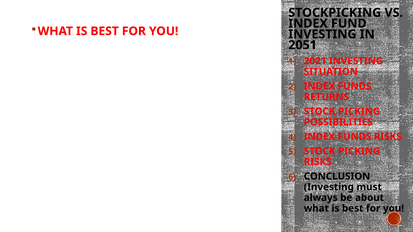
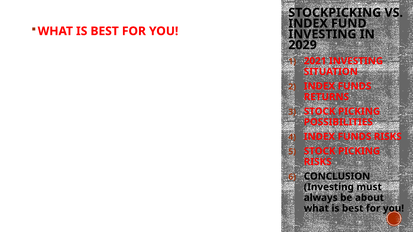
2051: 2051 -> 2029 (303, 45)
